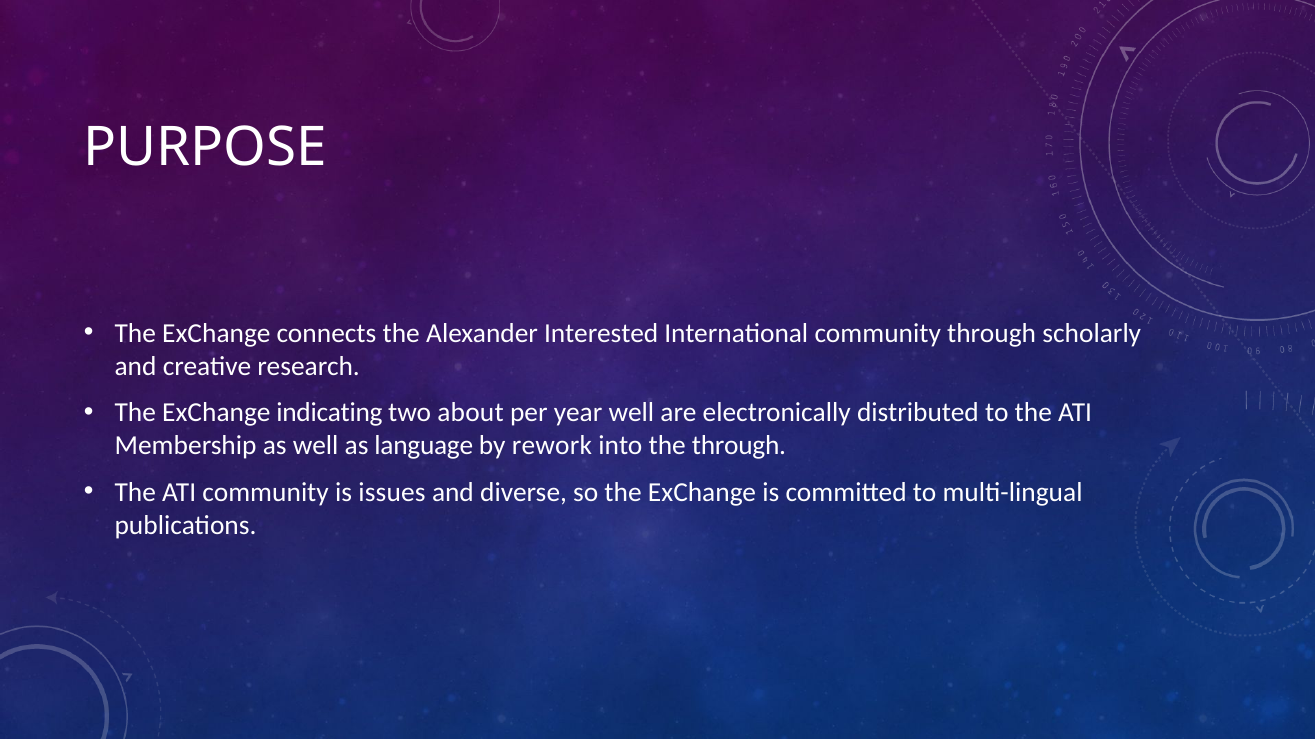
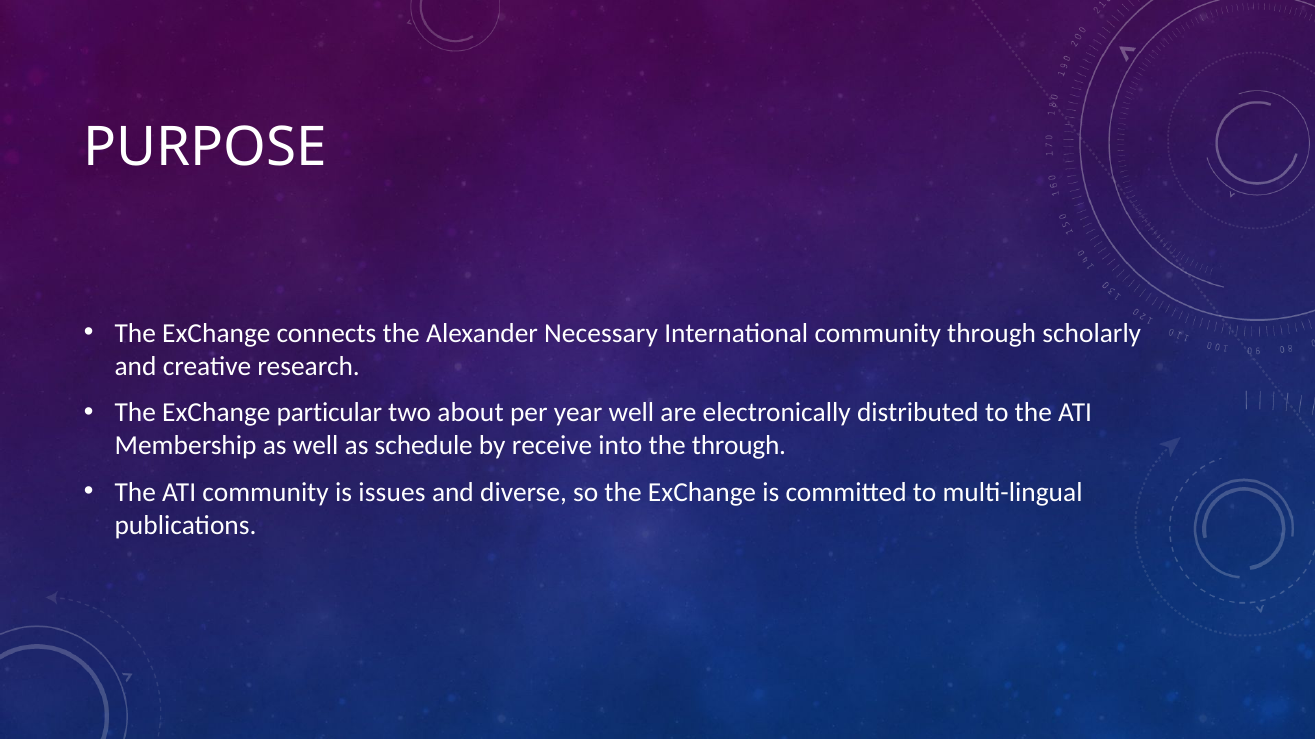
Interested: Interested -> Necessary (601, 334)
indicating: indicating -> particular (329, 413)
language: language -> schedule (424, 446)
rework: rework -> receive (552, 446)
